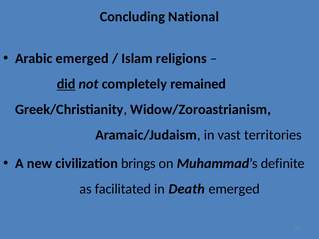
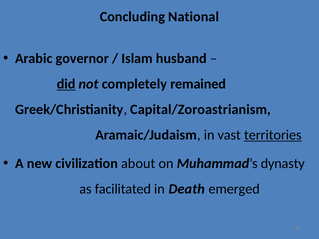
Arabic emerged: emerged -> governor (82, 59)
religions: religions -> husband (181, 59)
Widow/Zoroastrianism: Widow/Zoroastrianism -> Capital/Zoroastrianism (201, 110)
territories underline: none -> present (273, 135)
brings: brings -> about (138, 164)
definite: definite -> dynasty (283, 164)
